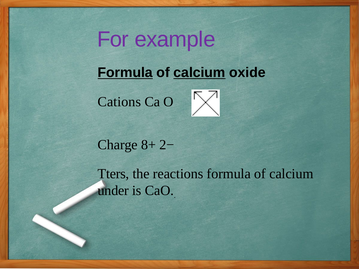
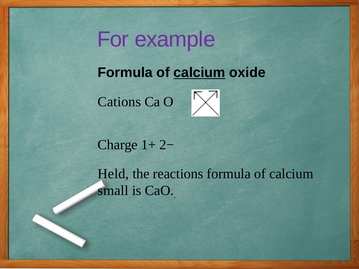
Formula underline: present -> none (125, 73)
8+: 8+ -> 1+ (149, 145)
Tters: Tters -> Held (113, 174)
under: under -> small (113, 191)
